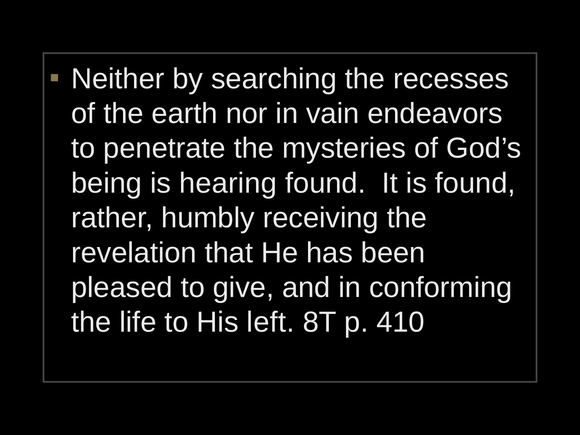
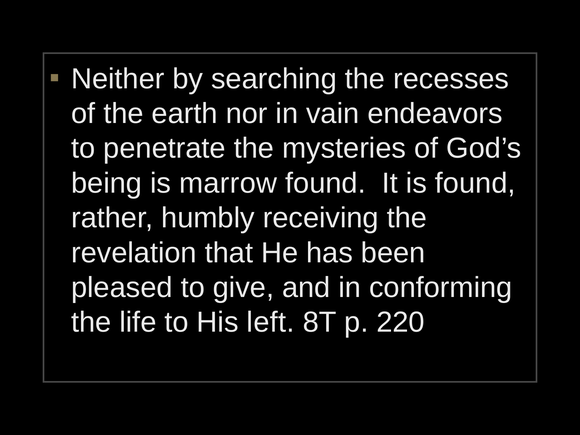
hearing: hearing -> marrow (228, 183)
410: 410 -> 220 (401, 322)
